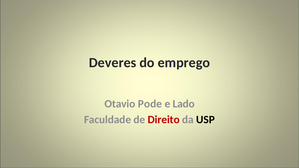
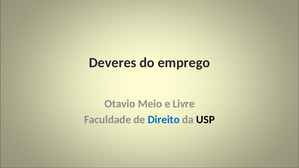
Pode: Pode -> Meio (150, 104)
Lado: Lado -> Livre (184, 104)
Direito colour: red -> blue (164, 120)
